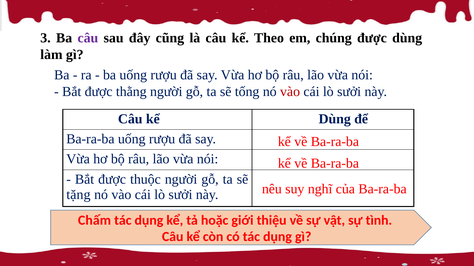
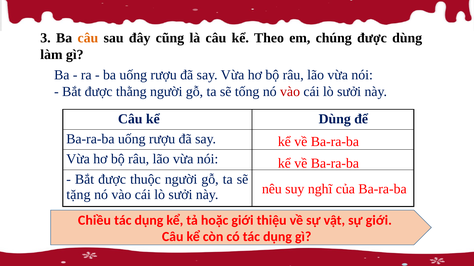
câu colour: purple -> orange (88, 38)
Chấm: Chấm -> Chiều (94, 221)
sự tình: tình -> giới (379, 221)
